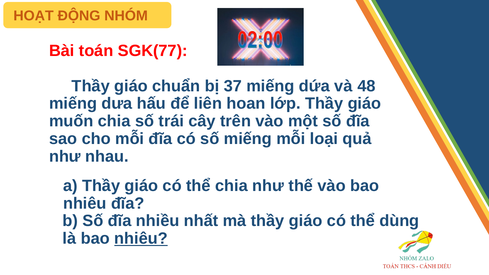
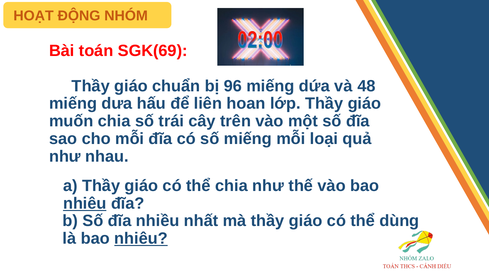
SGK(77: SGK(77 -> SGK(69 (153, 51)
37: 37 -> 96 (233, 86)
nhiêu underline: none -> present (85, 204)
